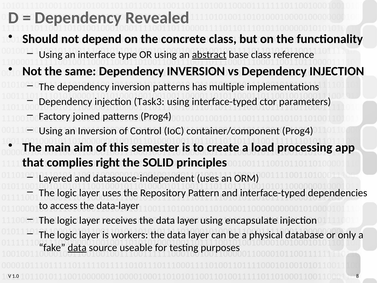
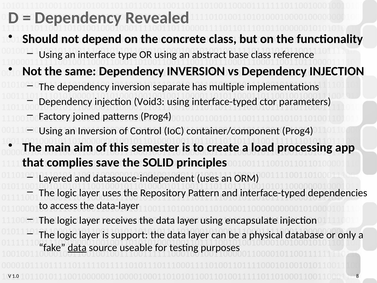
abstract underline: present -> none (209, 55)
inversion patterns: patterns -> separate (171, 87)
Task3: Task3 -> Void3 (149, 102)
right: right -> save (108, 162)
workers: workers -> support (129, 235)
